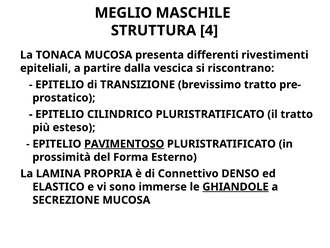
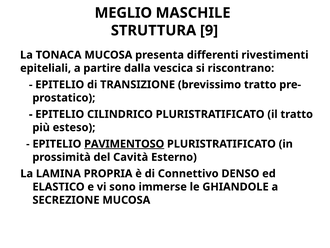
4: 4 -> 9 (209, 30)
Forma: Forma -> Cavità (131, 157)
GHIANDOLE underline: present -> none (236, 186)
